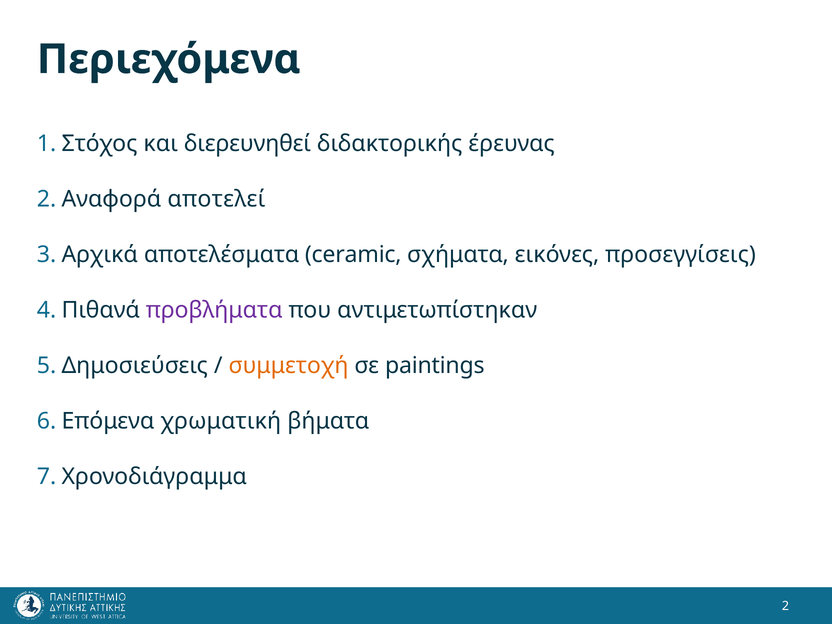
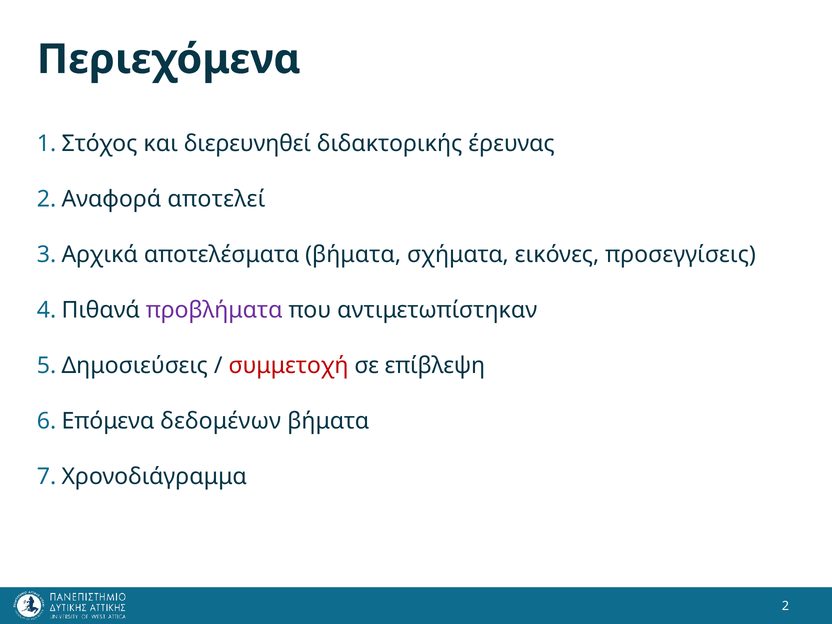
αποτελέσματα ceramic: ceramic -> βήματα (353, 255)
συμμετοχή colour: orange -> red (289, 366)
paintings: paintings -> επίβλεψη (435, 366)
χρωματική: χρωματική -> δεδομένων (221, 421)
